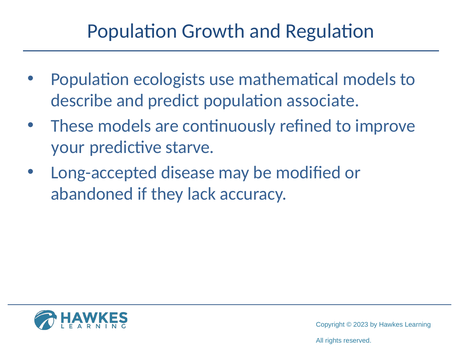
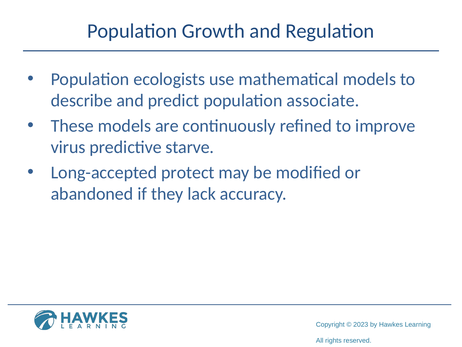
your: your -> virus (68, 147)
disease: disease -> protect (188, 172)
